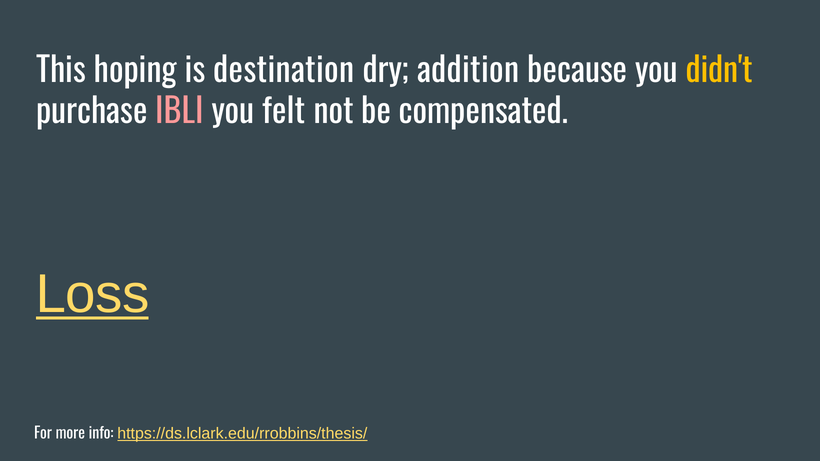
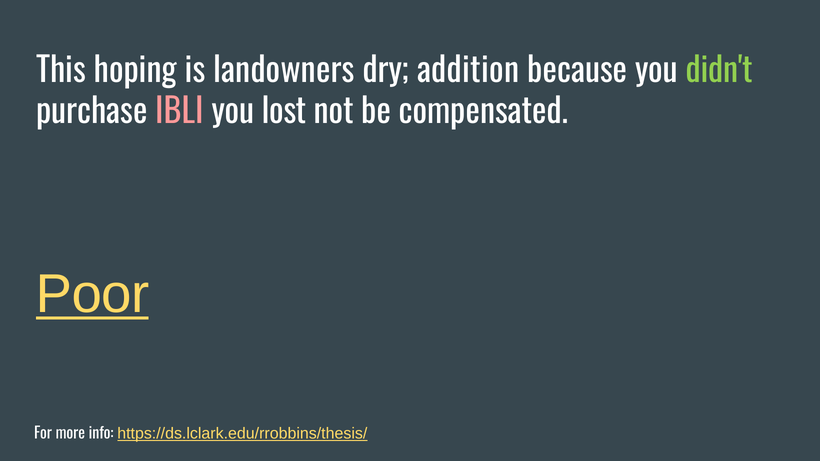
destination: destination -> landowners (284, 71)
didn't colour: yellow -> light green (719, 71)
felt: felt -> lost (284, 112)
Loss: Loss -> Poor (93, 294)
